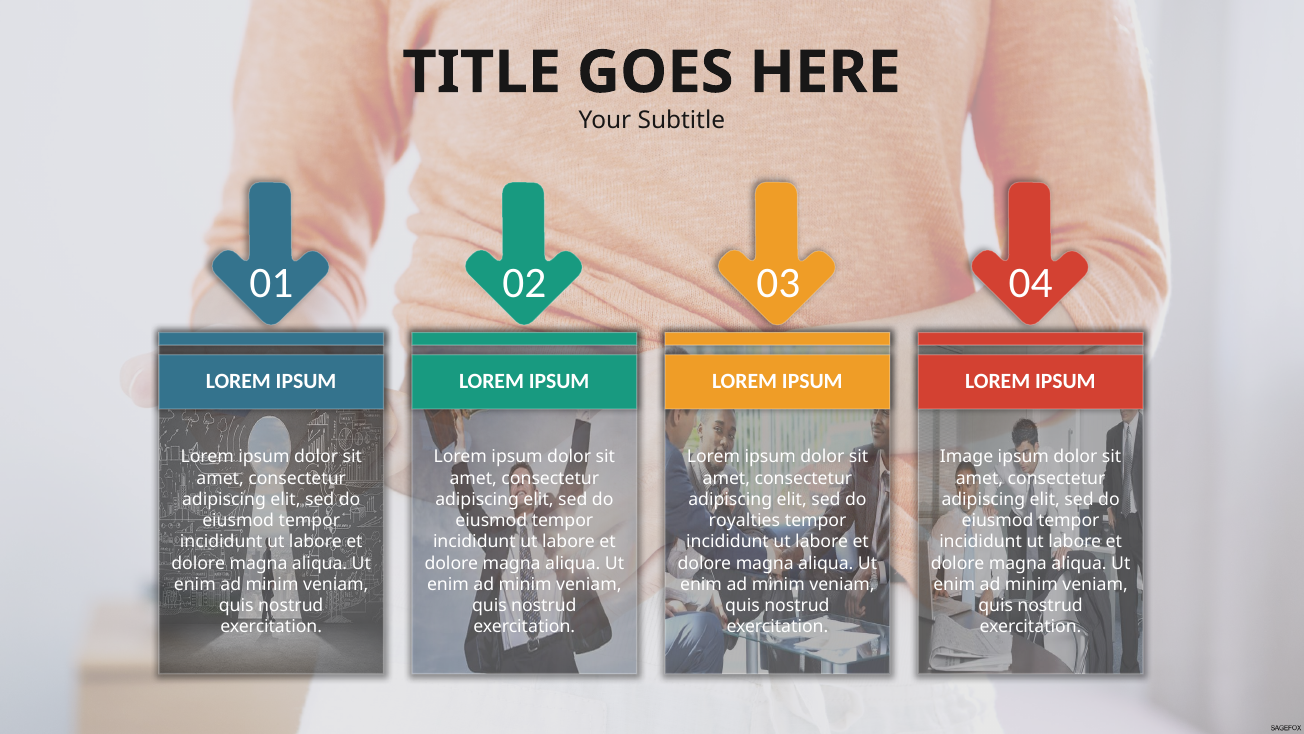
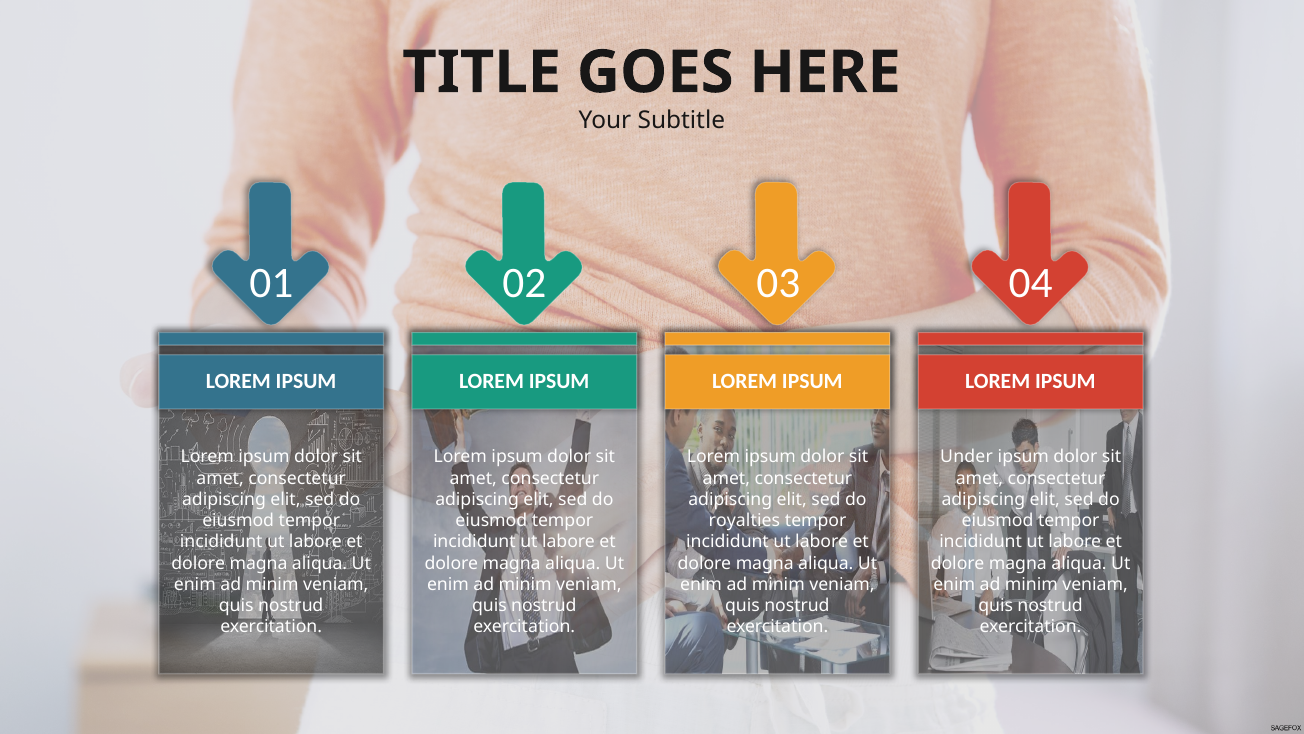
Image: Image -> Under (967, 457)
